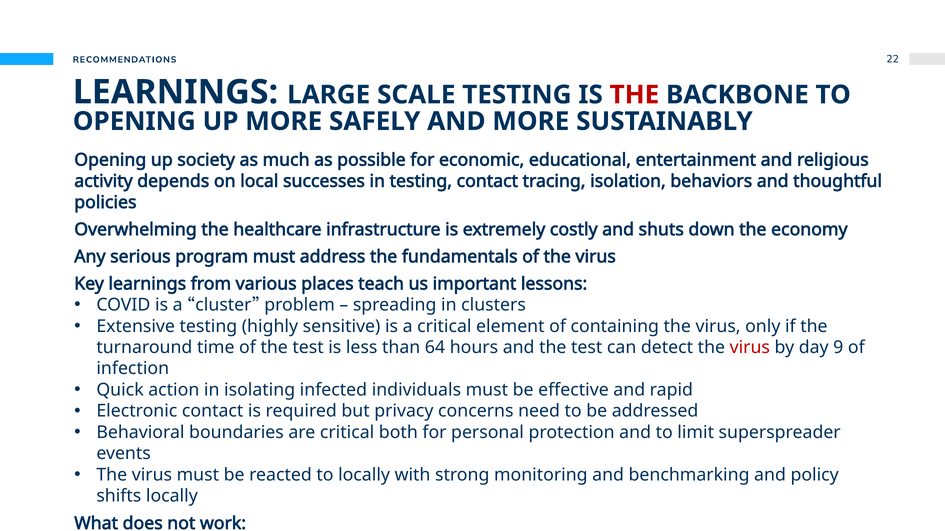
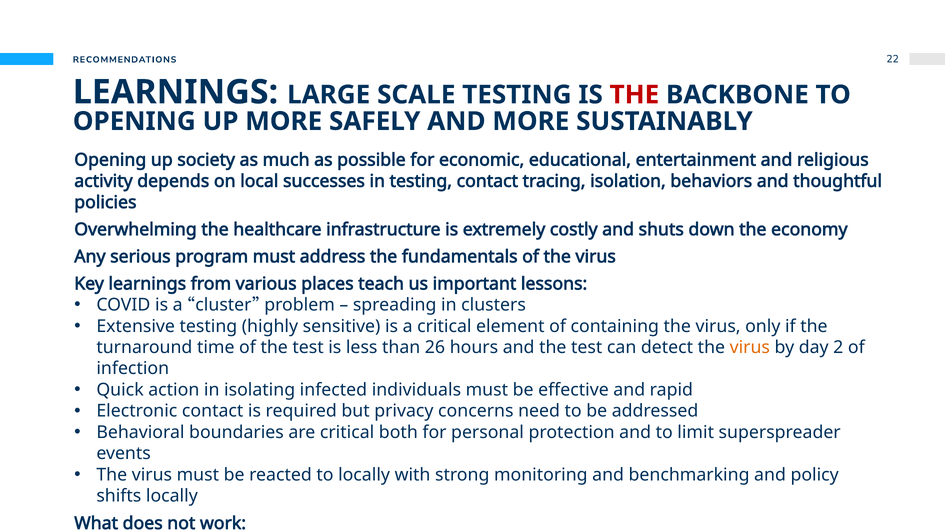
64: 64 -> 26 (435, 348)
virus colour: red -> orange (750, 348)
9: 9 -> 2 (838, 348)
